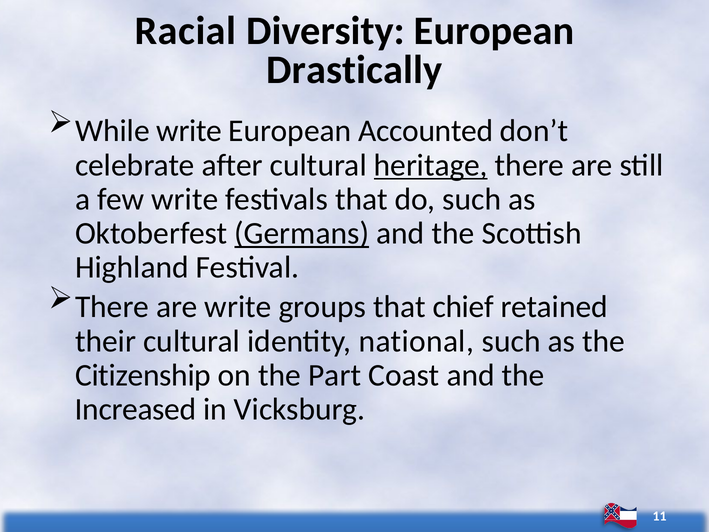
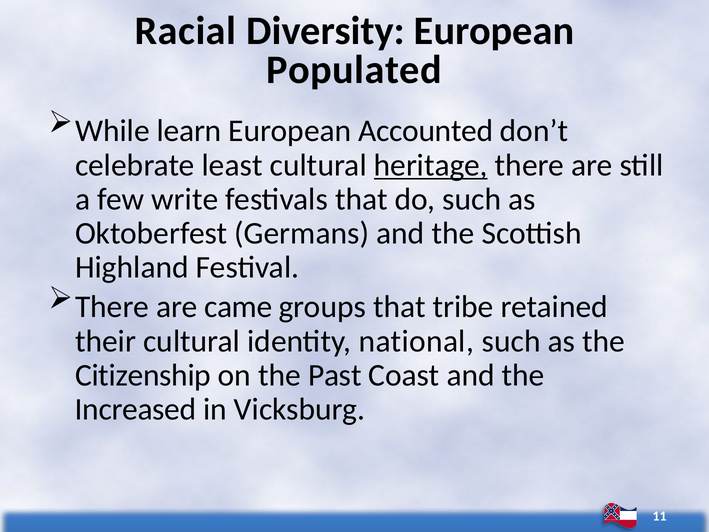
Drastically: Drastically -> Populated (354, 70)
While write: write -> learn (189, 131)
after: after -> least (232, 165)
Germans underline: present -> none (302, 233)
are write: write -> came (238, 307)
chief: chief -> tribe (463, 307)
Part: Part -> Past (335, 375)
